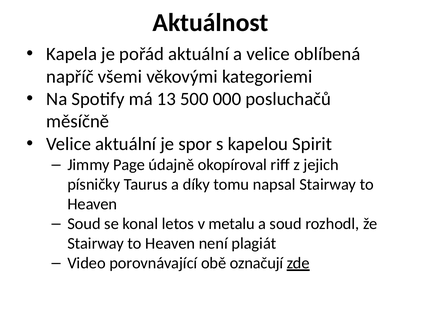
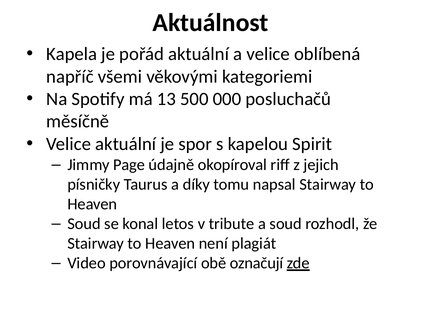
metalu: metalu -> tribute (232, 224)
